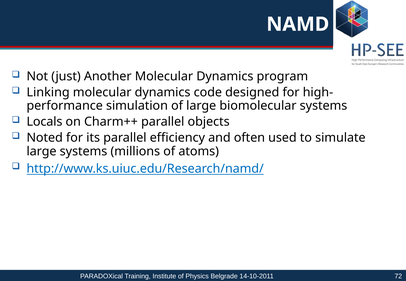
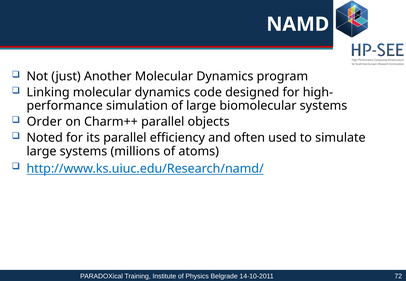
Locals: Locals -> Order (44, 122)
